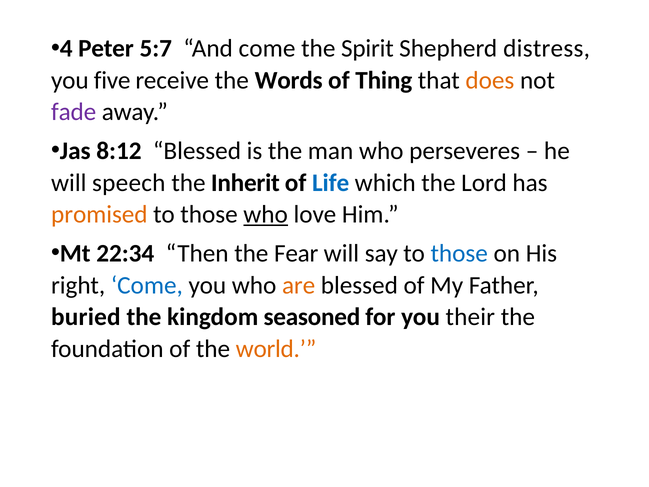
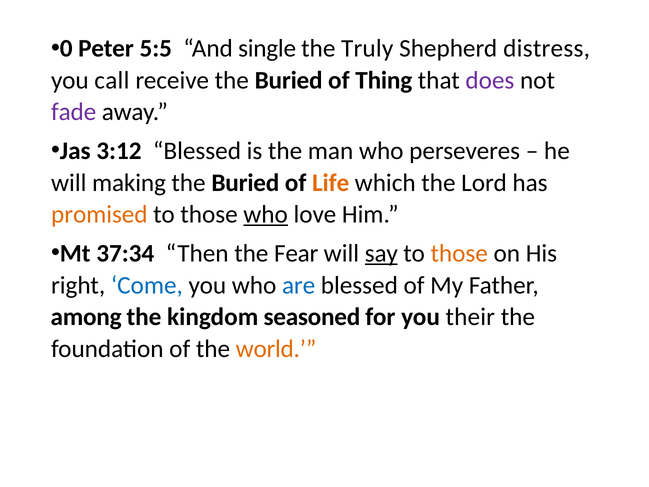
4: 4 -> 0 (66, 49)
5:7: 5:7 -> 5:5 (156, 49)
And come: come -> single (267, 49)
Spirit: Spirit -> Truly (367, 49)
five: five -> call (112, 80)
receive the Words: Words -> Buried (289, 80)
does colour: orange -> purple (490, 80)
8:12: 8:12 -> 3:12 (119, 151)
speech: speech -> making (129, 183)
Inherit: Inherit -> Buried (245, 183)
Life colour: blue -> orange (331, 183)
22:34: 22:34 -> 37:34 (125, 253)
say underline: none -> present (381, 253)
those colour: blue -> orange (459, 253)
are colour: orange -> blue (299, 285)
buried: buried -> among (86, 317)
